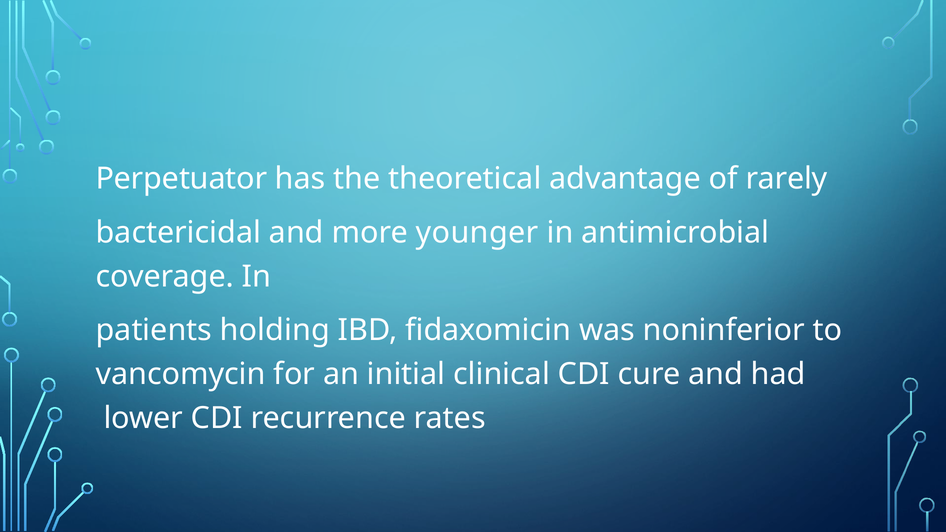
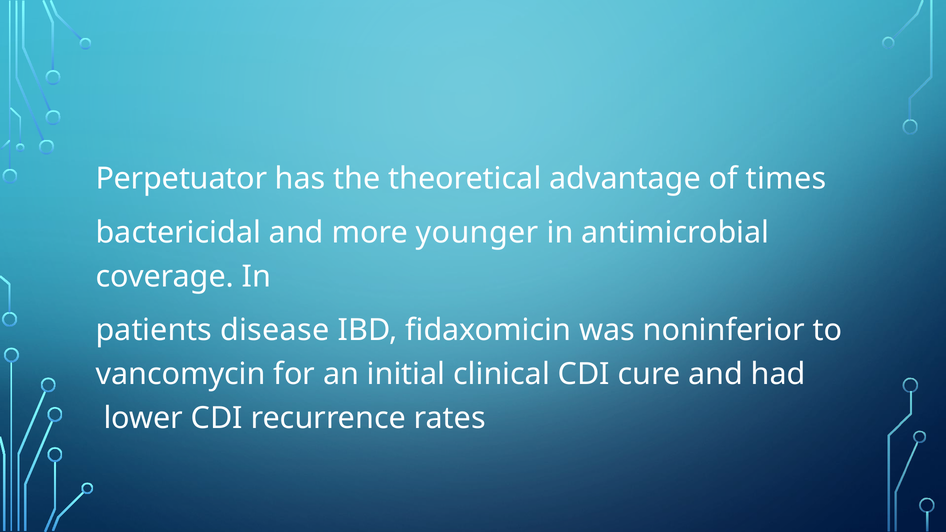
rarely: rarely -> times (786, 179)
holding: holding -> disease (275, 330)
